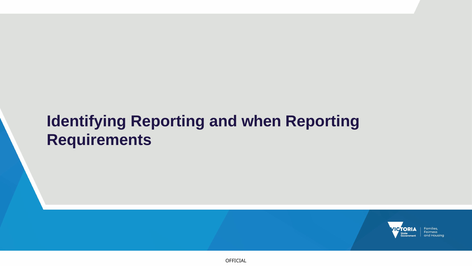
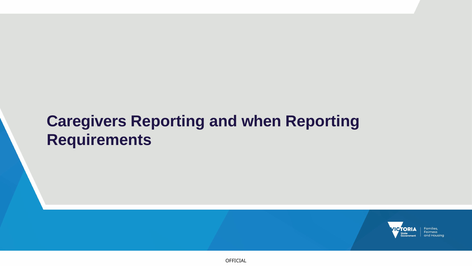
Identifying: Identifying -> Caregivers (87, 121)
